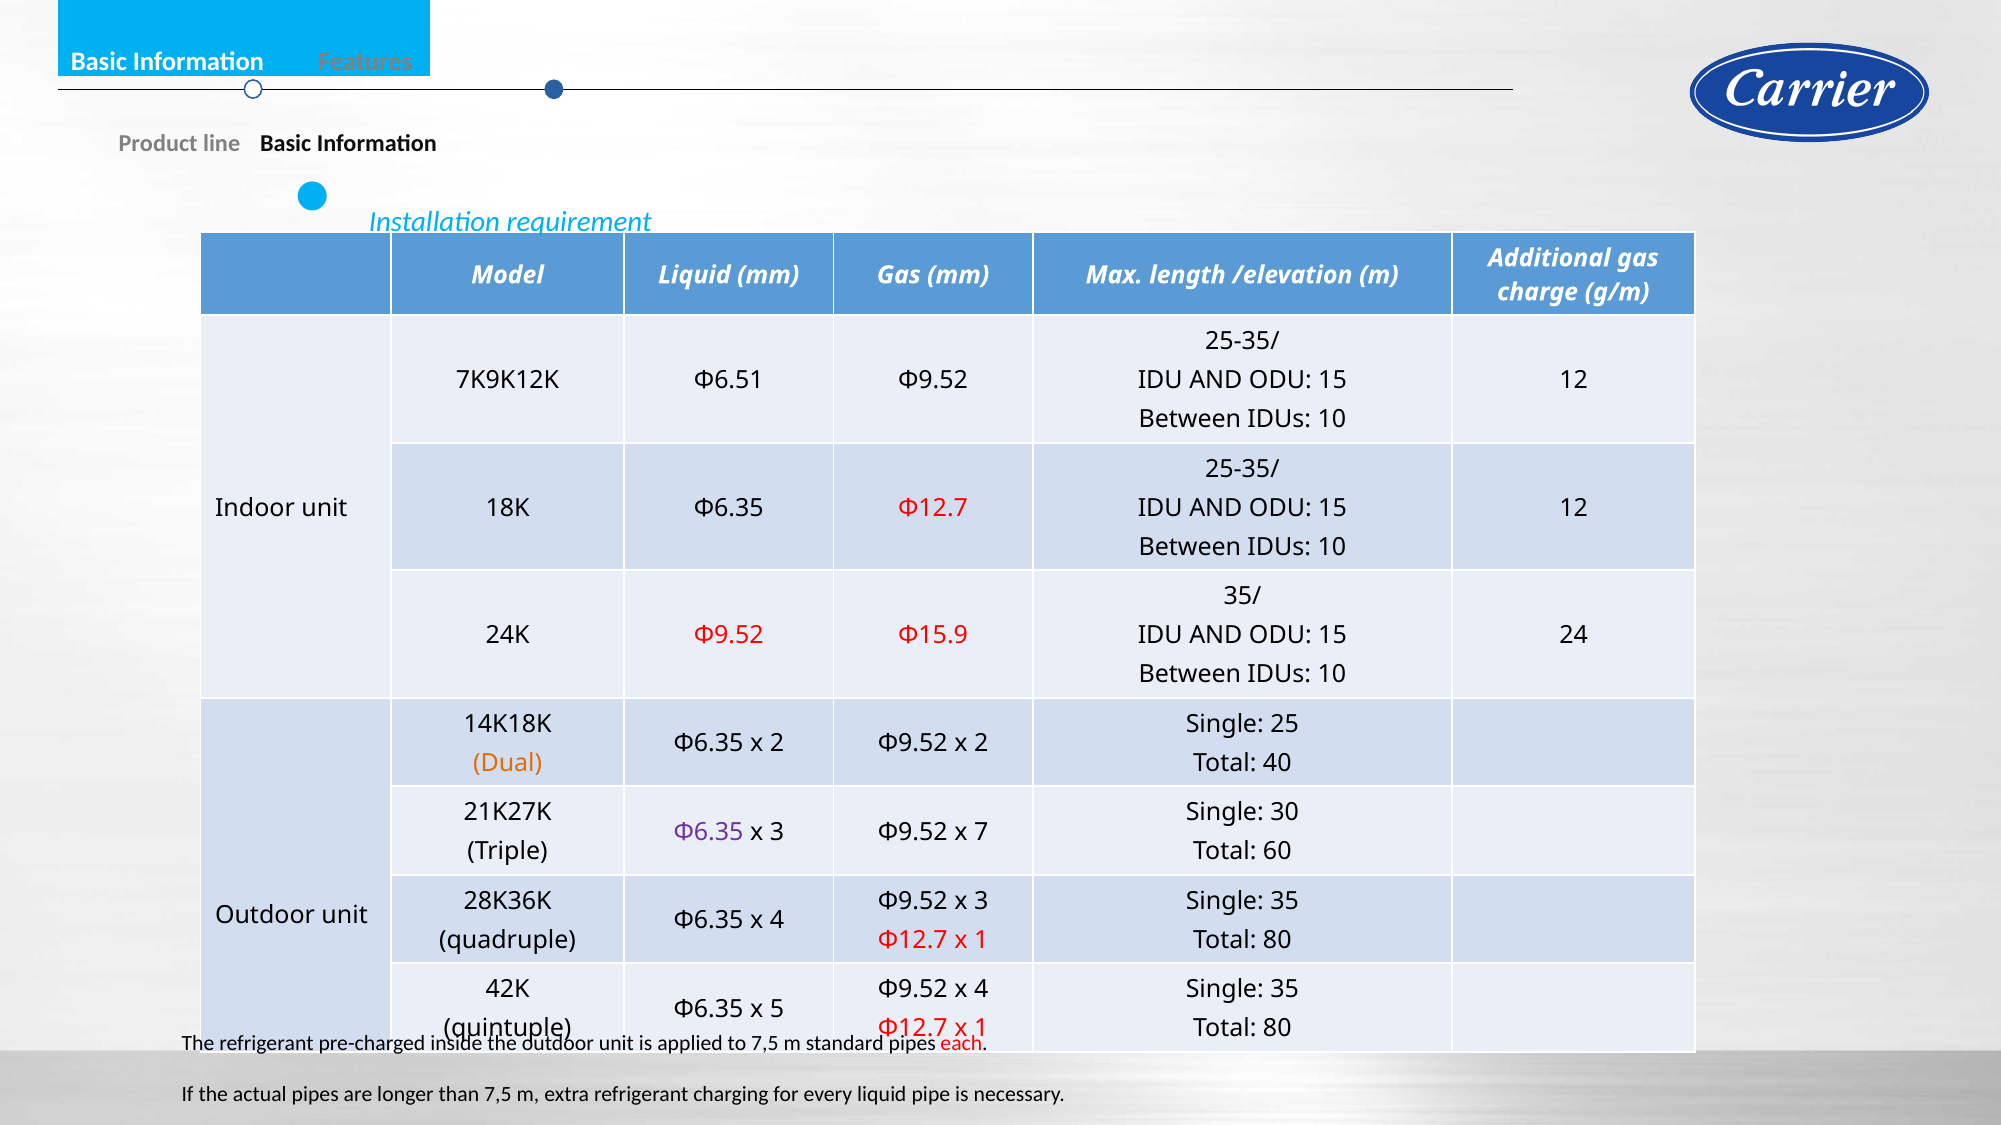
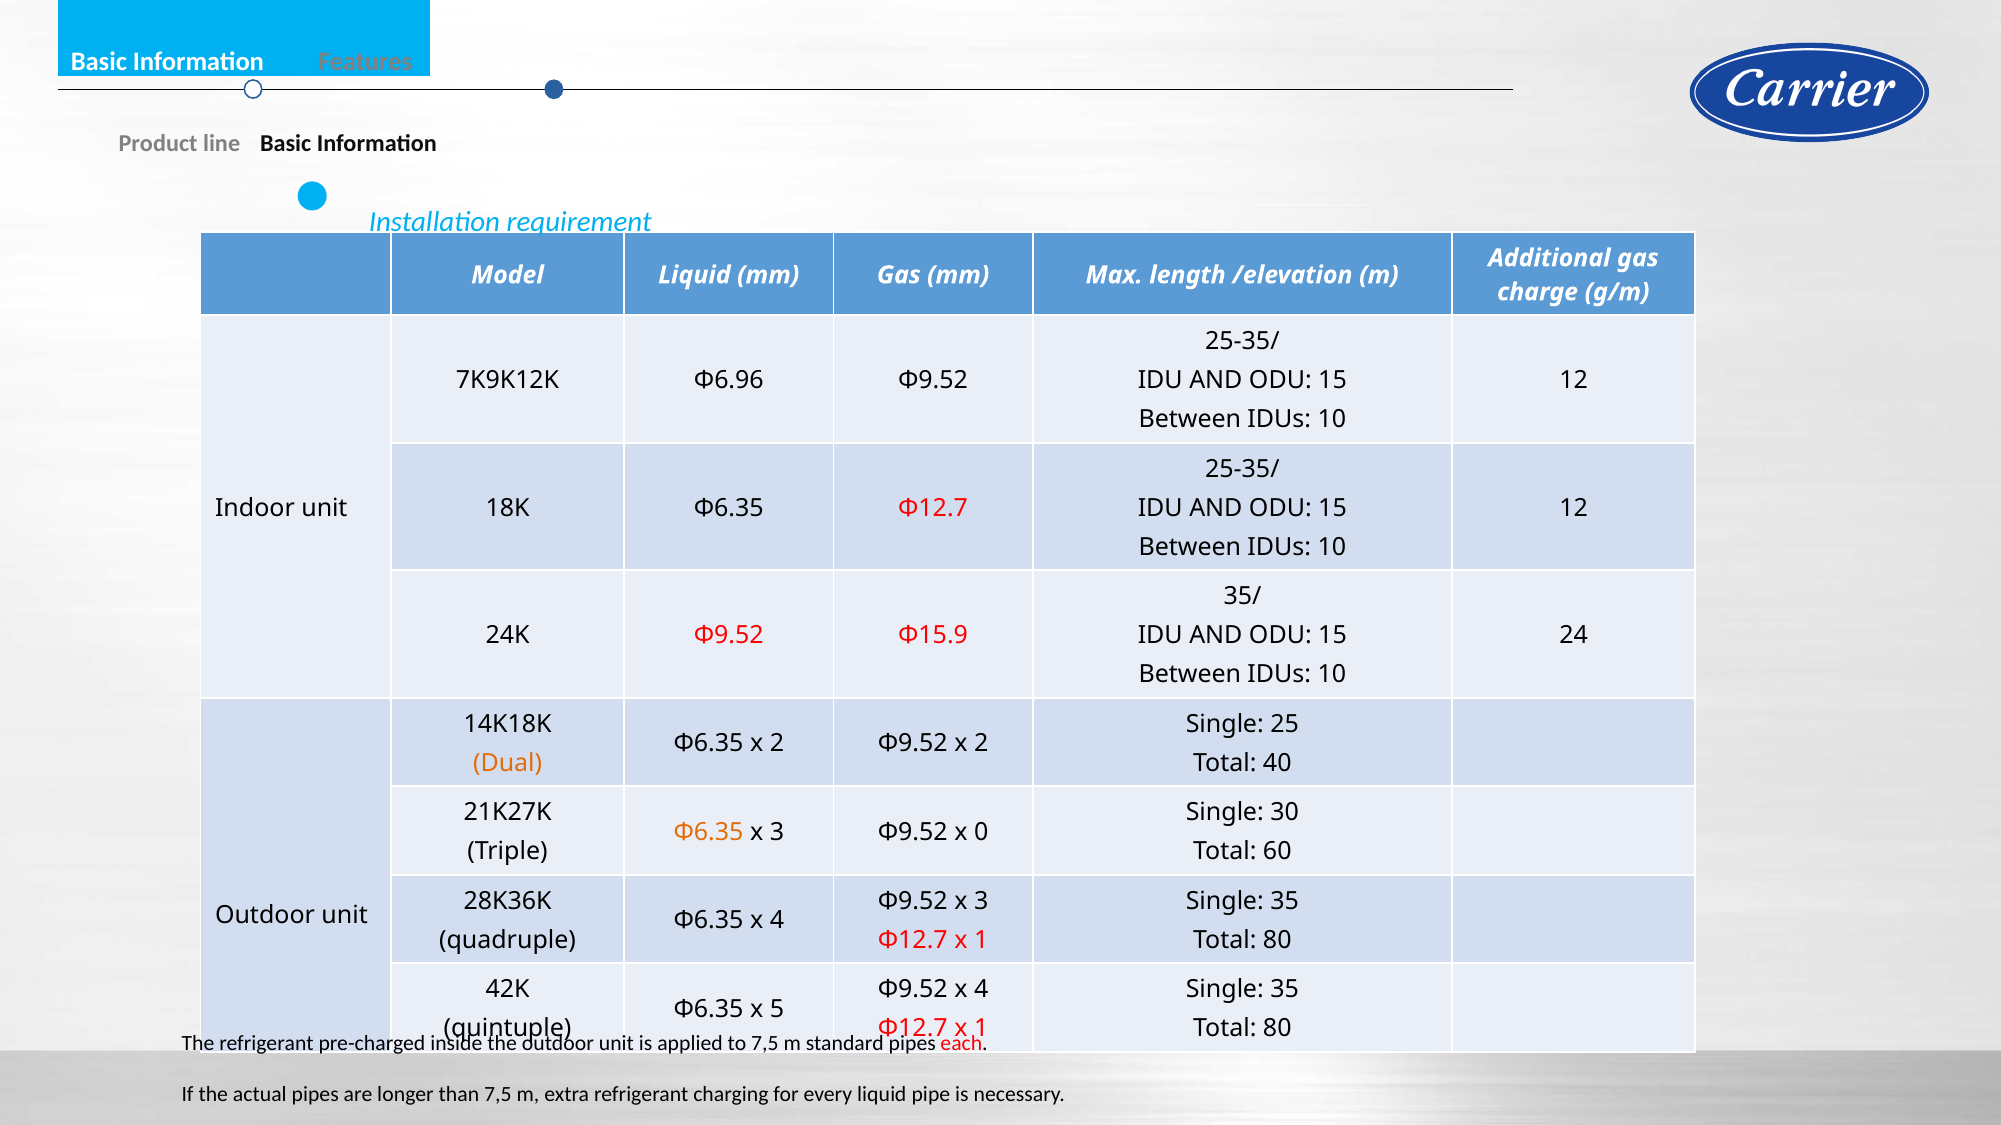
Ф6.51: Ф6.51 -> Ф6.96 (729, 381)
Ф6.35 colour: purple -> orange (709, 832)
7: 7 -> 0 (981, 832)
